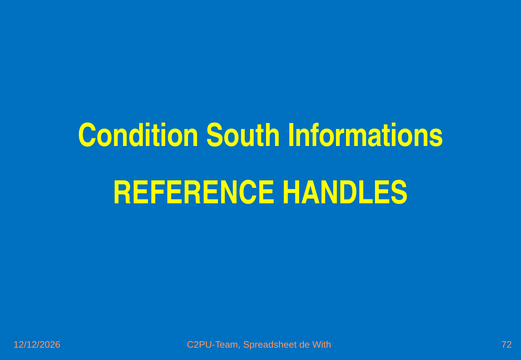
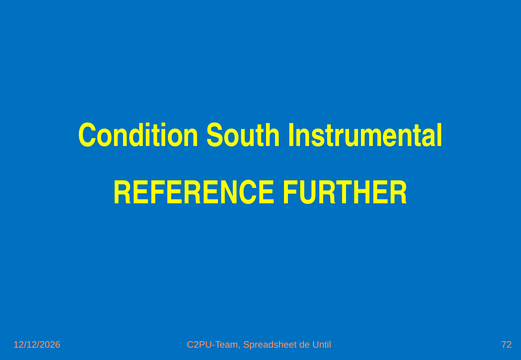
Informations: Informations -> Instrumental (365, 136)
HANDLES: HANDLES -> FURTHER (345, 193)
With: With -> Until (322, 345)
